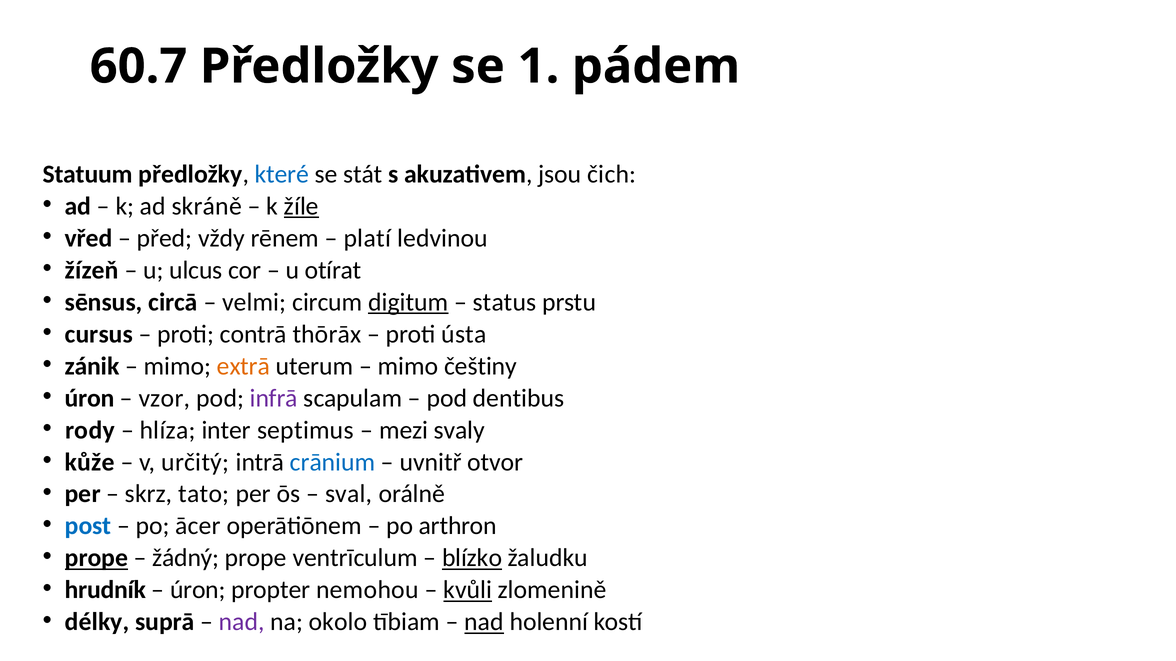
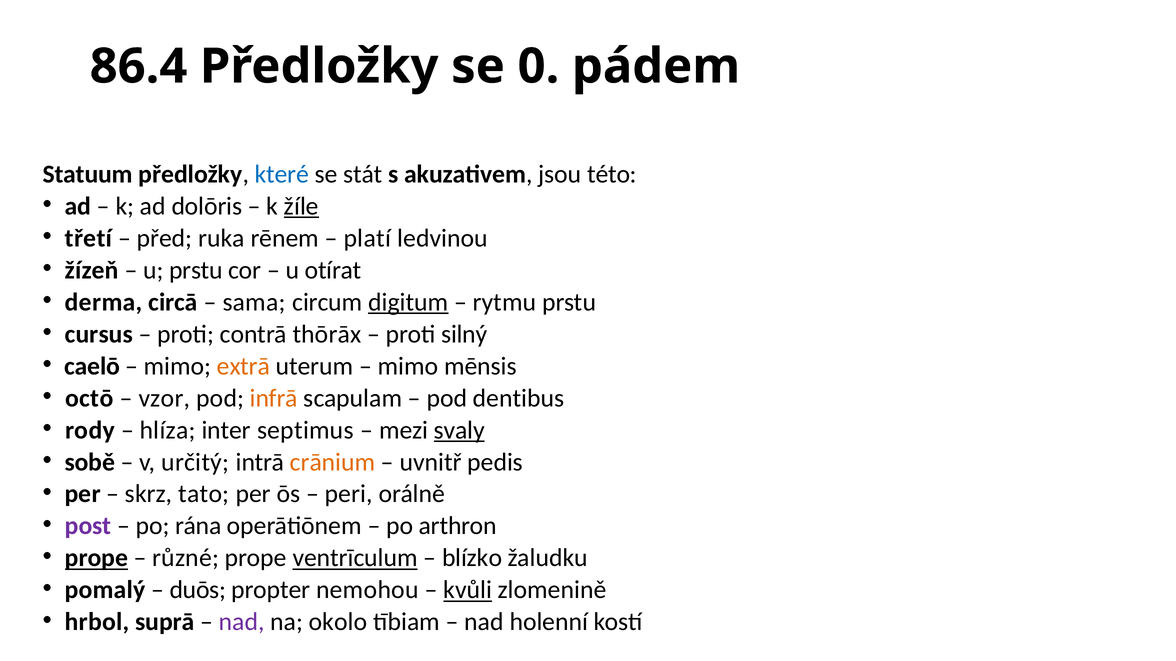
60.7: 60.7 -> 86.4 (139, 66)
1: 1 -> 0 (538, 66)
čich: čich -> této (612, 174)
skráně: skráně -> dolōris (207, 206)
vřed: vřed -> třetí (89, 238)
vždy: vždy -> ruka (221, 238)
u ulcus: ulcus -> prstu (196, 270)
sēnsus: sēnsus -> derma (104, 302)
velmi: velmi -> sama (254, 302)
status: status -> rytmu (504, 302)
ústa: ústa -> silný (464, 334)
zánik: zánik -> caelō (92, 366)
češtiny: češtiny -> mēnsis (480, 366)
úron: úron -> octō (89, 398)
infrā colour: purple -> orange (274, 398)
svaly underline: none -> present (459, 430)
kůže: kůže -> sobě (90, 462)
crānium colour: blue -> orange (333, 462)
otvor: otvor -> pedis (495, 462)
sval: sval -> peri (349, 494)
post colour: blue -> purple (88, 526)
ācer: ācer -> rána (198, 526)
žádný: žádný -> různé (186, 558)
ventrīculum underline: none -> present (355, 558)
blízko underline: present -> none (472, 558)
hrudník: hrudník -> pomalý (105, 590)
úron: úron -> duōs (198, 590)
délky: délky -> hrbol (97, 622)
nad underline: present -> none (484, 622)
